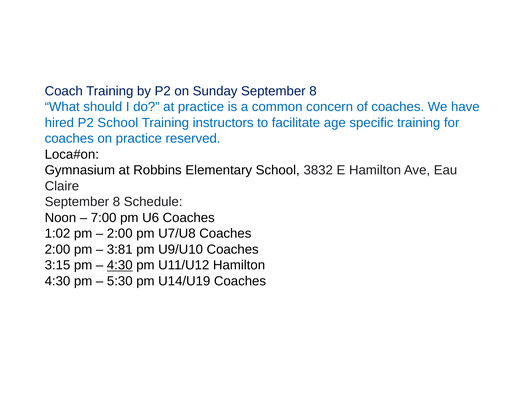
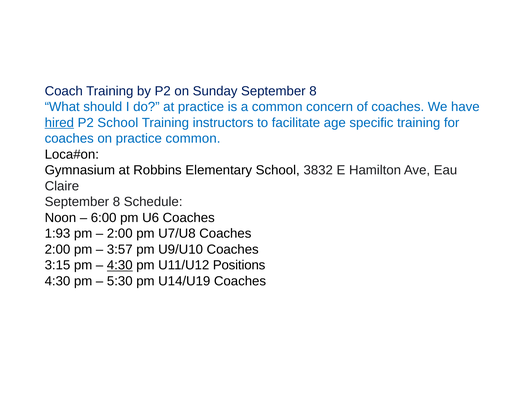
hired underline: none -> present (59, 123)
practice reserved: reserved -> common (193, 139)
7:00: 7:00 -> 6:00 (104, 218)
1:02: 1:02 -> 1:93 (57, 234)
3:81: 3:81 -> 3:57 (120, 249)
U11/U12 Hamilton: Hamilton -> Positions (239, 265)
